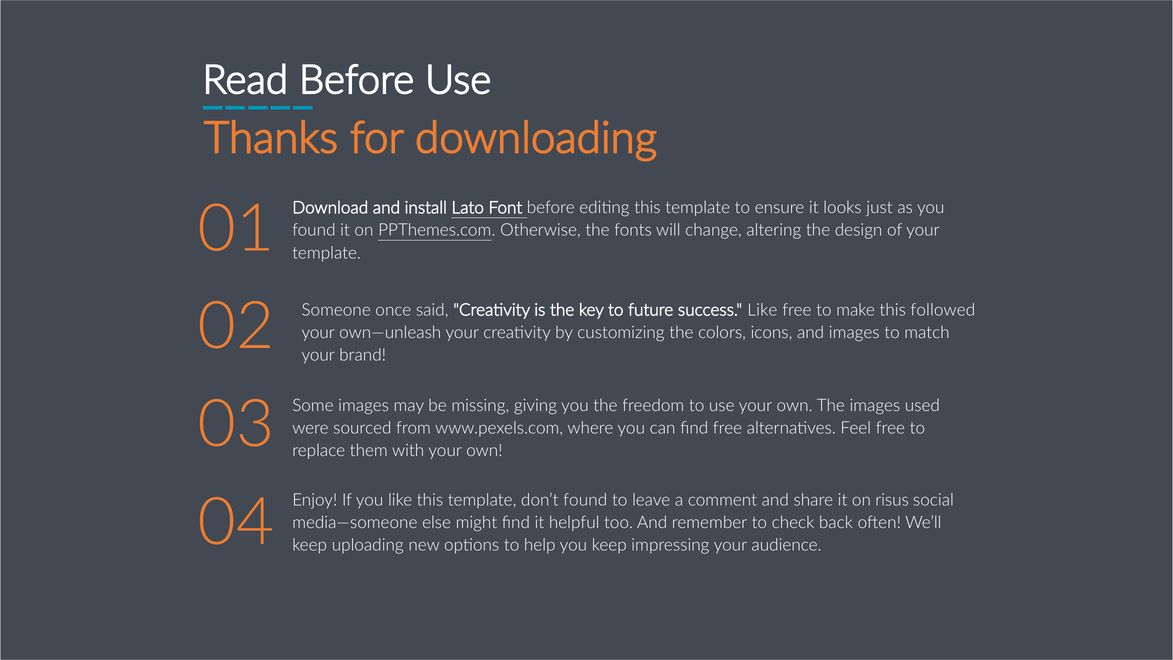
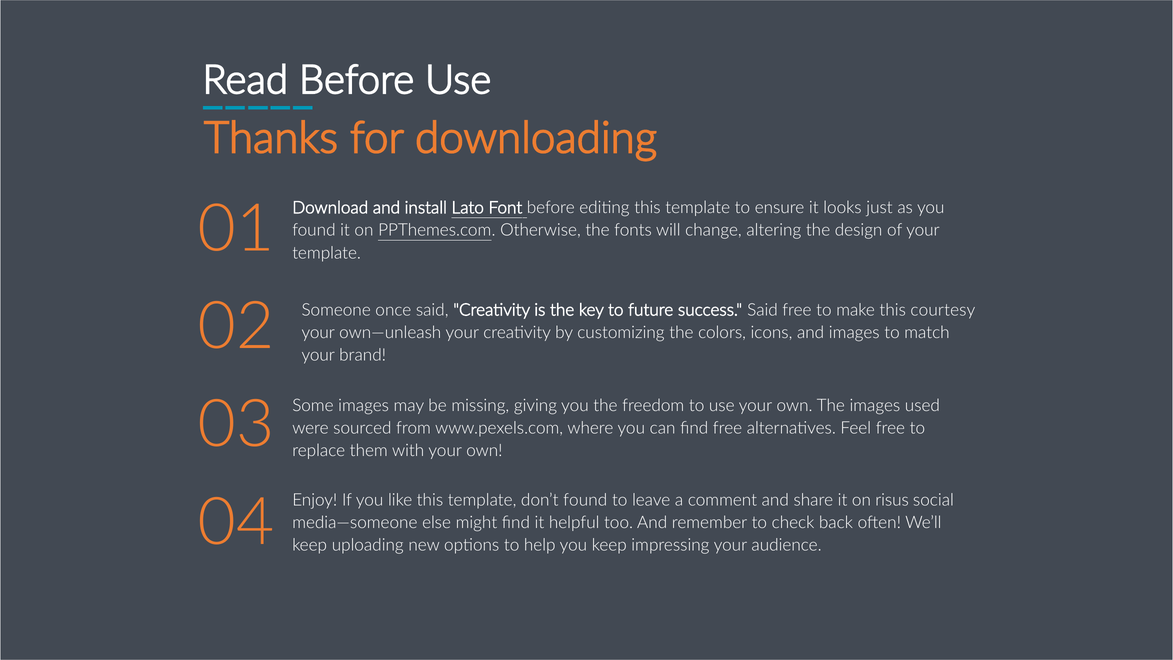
success Like: Like -> Said (762, 310)
followed: followed -> courtesy (943, 310)
